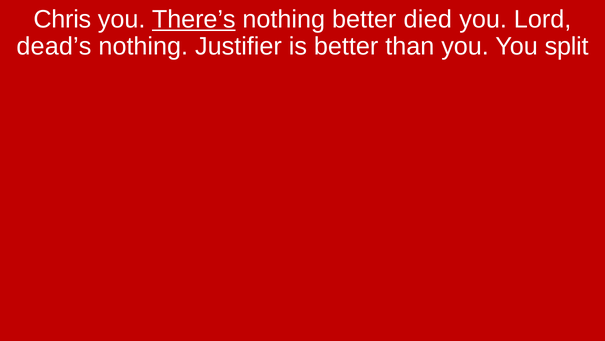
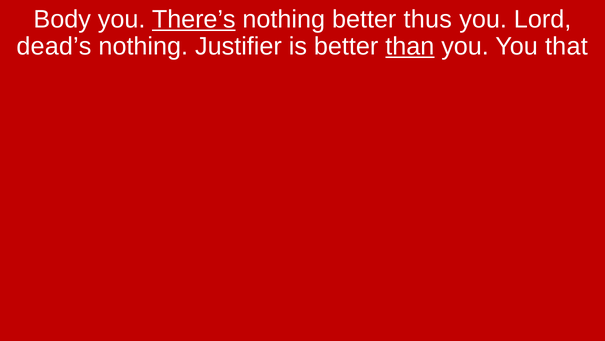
Chris: Chris -> Body (62, 19)
died: died -> thus (428, 19)
than underline: none -> present (410, 46)
split: split -> that (566, 46)
